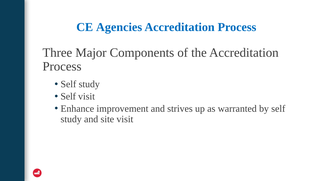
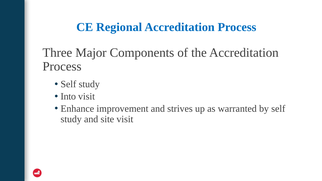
Agencies: Agencies -> Regional (119, 27)
Self: Self -> Into (68, 96)
